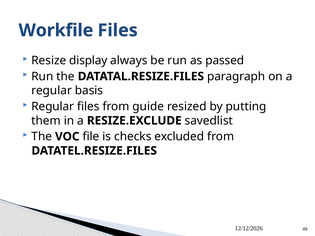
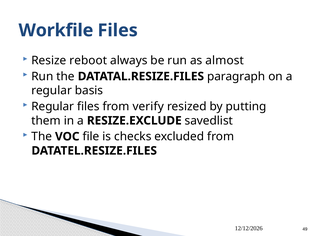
display: display -> reboot (88, 61)
passed: passed -> almost (225, 61)
guide: guide -> verify (148, 107)
